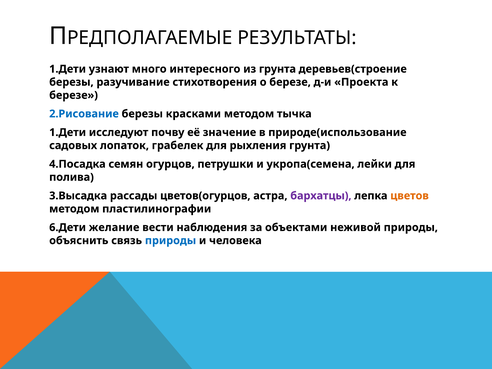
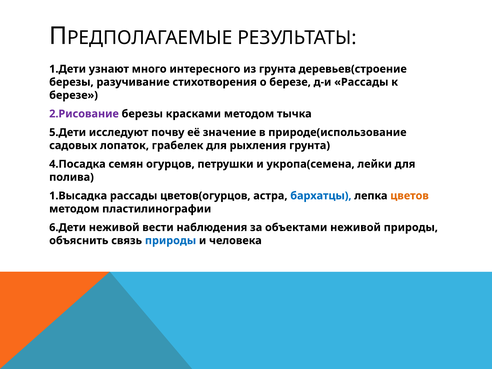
д-и Проекта: Проекта -> Рассады (361, 82)
2.Рисование colour: blue -> purple (84, 114)
1.Дети: 1.Дети -> 5.Дети (68, 132)
3.Высадка: 3.Высадка -> 1.Высадка (78, 196)
бархатцы colour: purple -> blue (321, 196)
6.Дети желание: желание -> неживой (114, 227)
